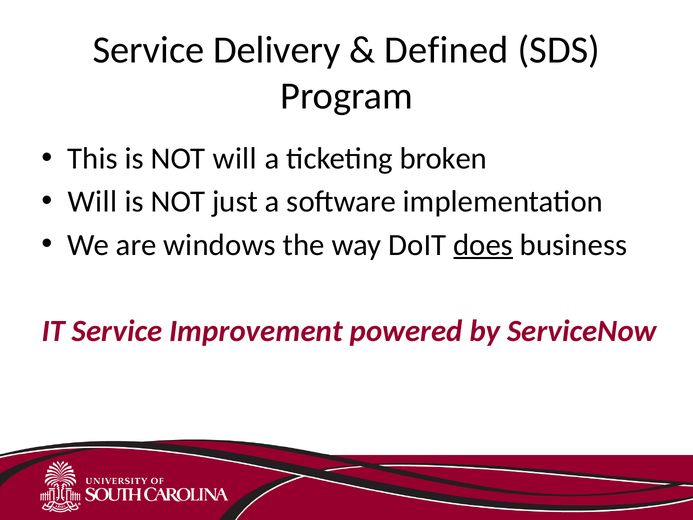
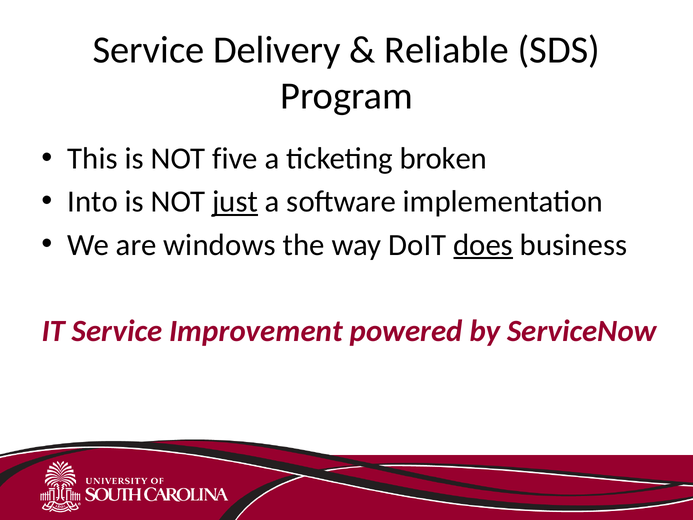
Defined: Defined -> Reliable (447, 50)
NOT will: will -> five (235, 159)
Will: Will -> Into (93, 202)
just underline: none -> present (235, 202)
